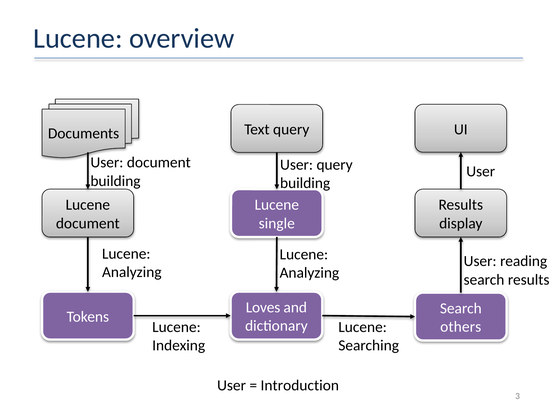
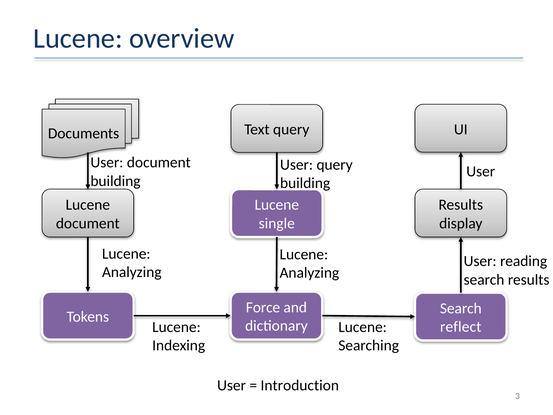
Loves: Loves -> Force (263, 307)
others: others -> reflect (461, 327)
